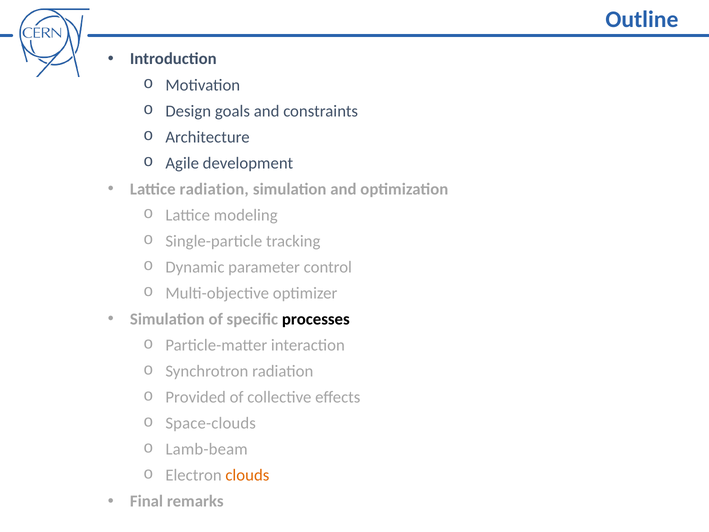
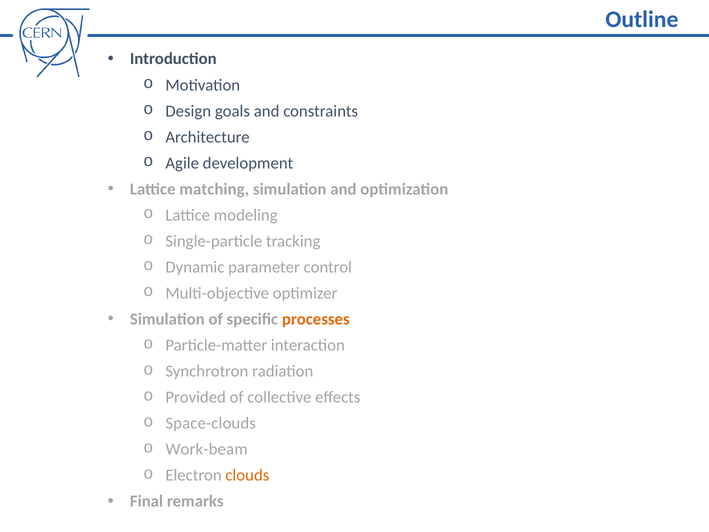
Lattice radiation: radiation -> matching (214, 189)
processes colour: black -> orange (316, 319)
Lamb-beam: Lamb-beam -> Work-beam (207, 449)
